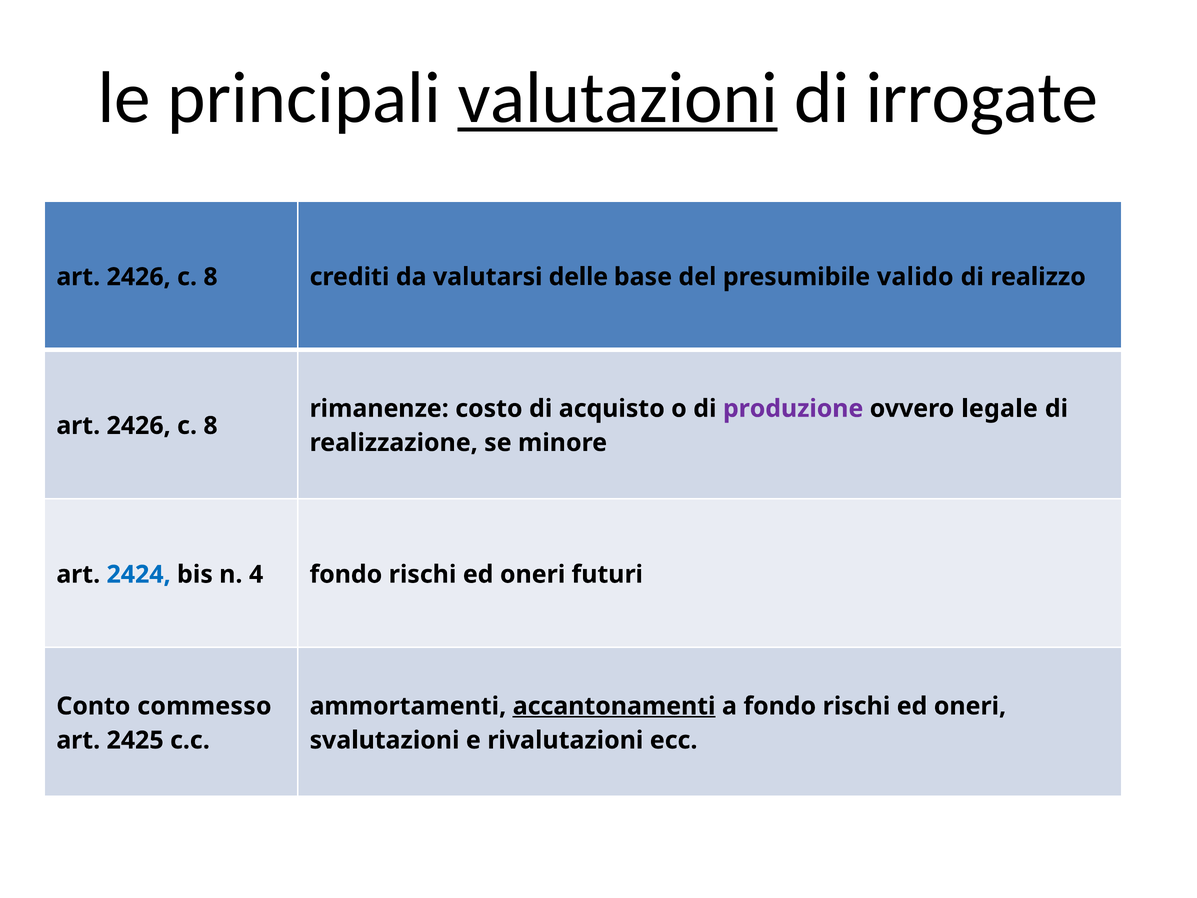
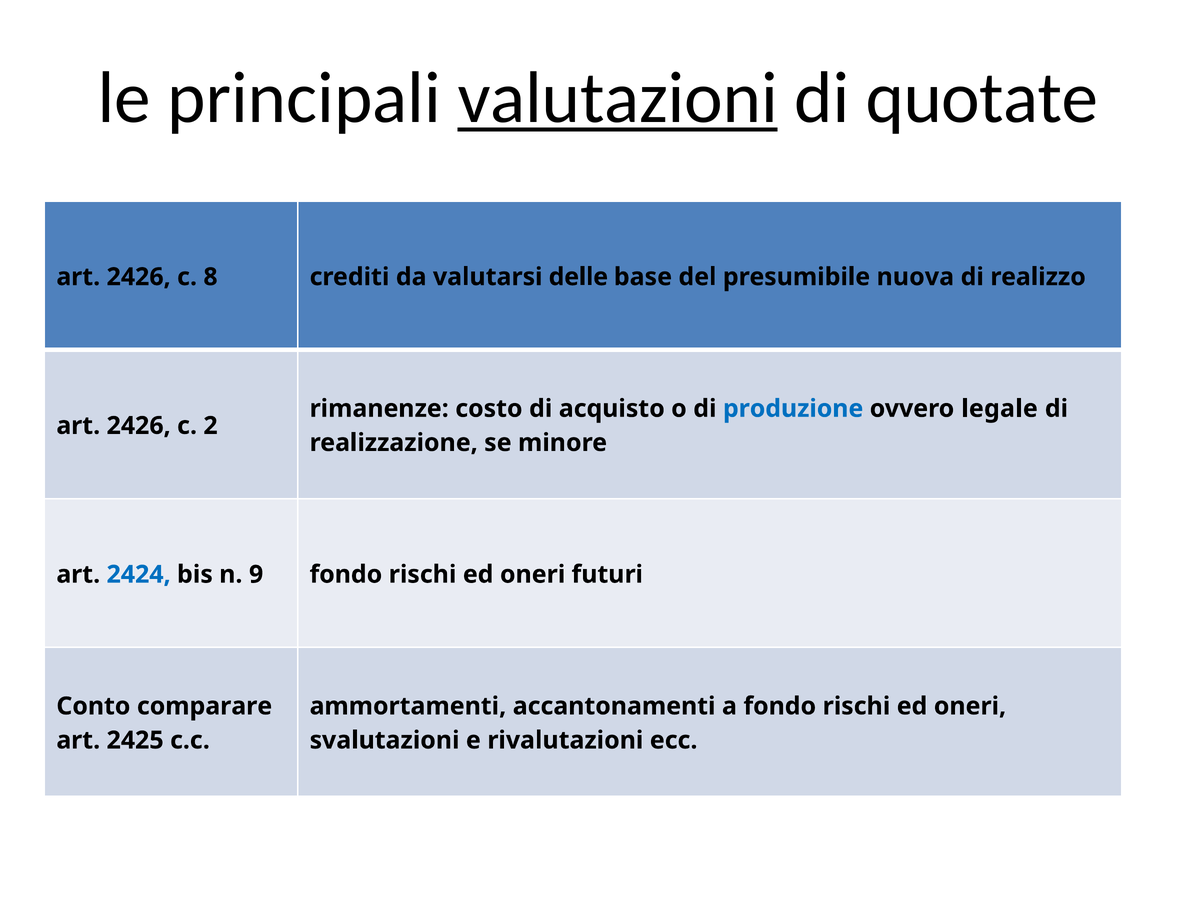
irrogate: irrogate -> quotate (982, 98)
valido: valido -> nuova (915, 277)
produzione colour: purple -> blue (793, 409)
8: 8 -> 2 (210, 426)
4: 4 -> 9 (256, 574)
commesso: commesso -> comparare (205, 706)
accantonamenti underline: present -> none (614, 706)
